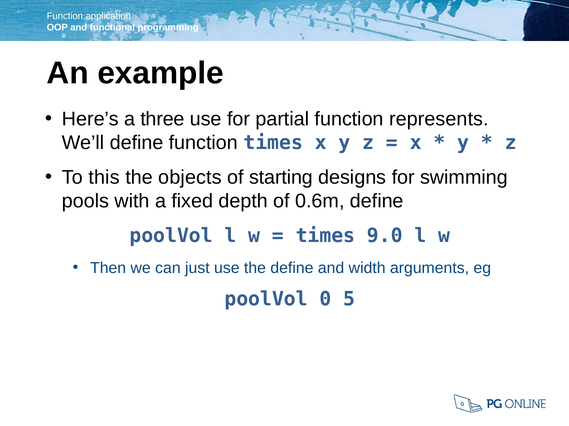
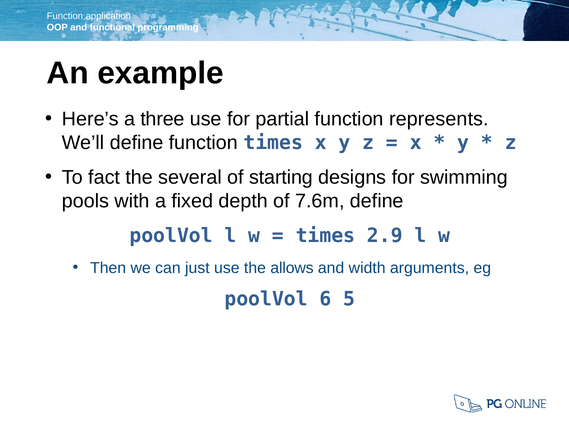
this: this -> fact (104, 178)
objects: objects -> several (190, 178)
0.6m: 0.6m -> 7.6m (320, 201)
9.0: 9.0 -> 2.9 (385, 236)
the define: define -> allows (292, 268)
0: 0 -> 6 (325, 299)
